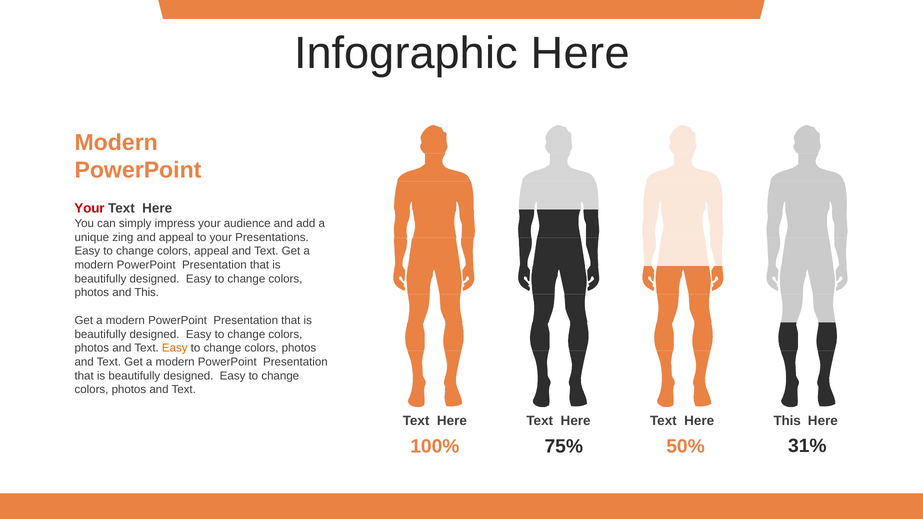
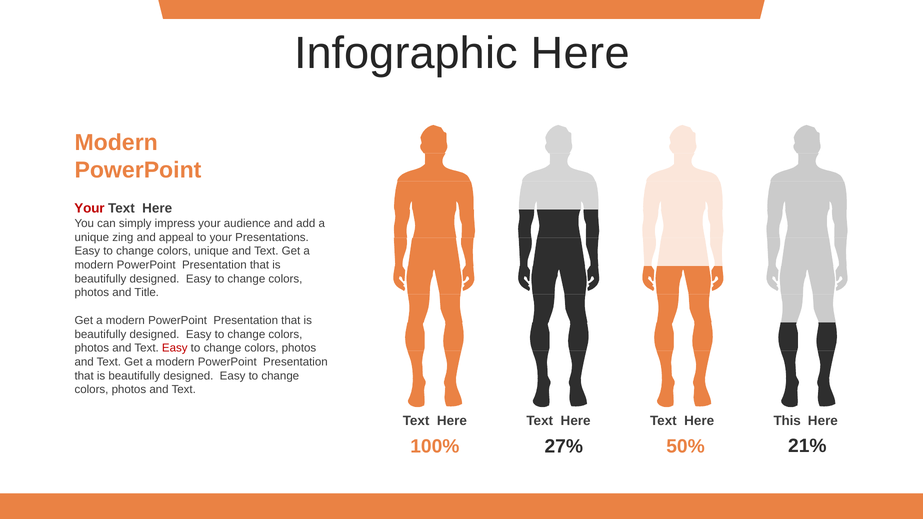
colors appeal: appeal -> unique (211, 251)
and This: This -> Title (147, 293)
Easy colour: orange -> red (175, 348)
75%: 75% -> 27% (564, 447)
31%: 31% -> 21% (807, 446)
